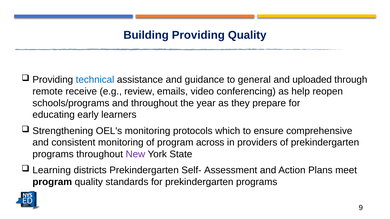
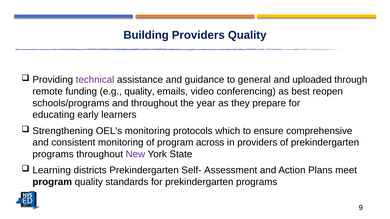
Building Providing: Providing -> Providers (198, 35)
technical colour: blue -> purple (95, 80)
receive: receive -> funding (81, 92)
e.g review: review -> quality (139, 92)
help: help -> best (301, 92)
